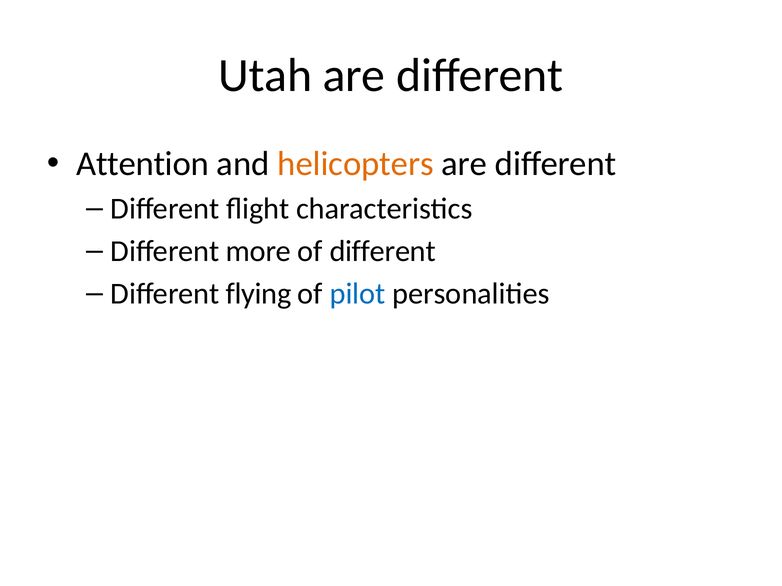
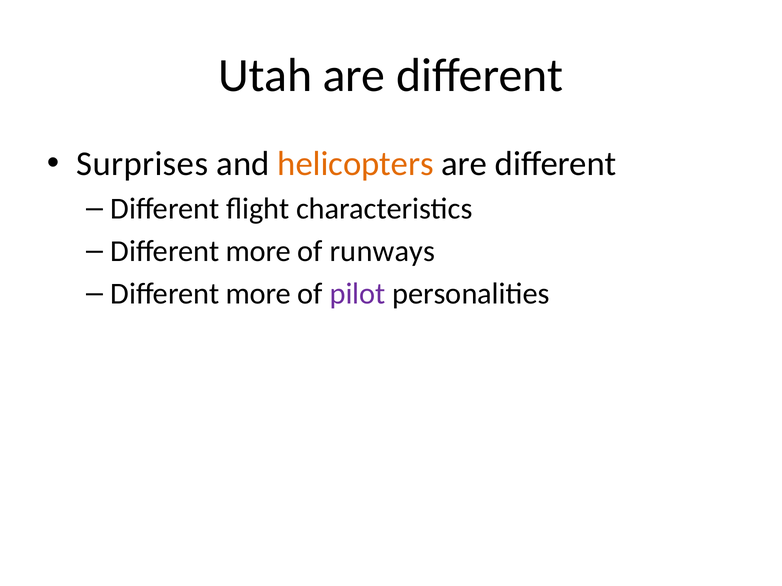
Attention: Attention -> Surprises (142, 164)
of different: different -> runways (382, 252)
flying: flying -> more (259, 294)
pilot colour: blue -> purple (358, 294)
